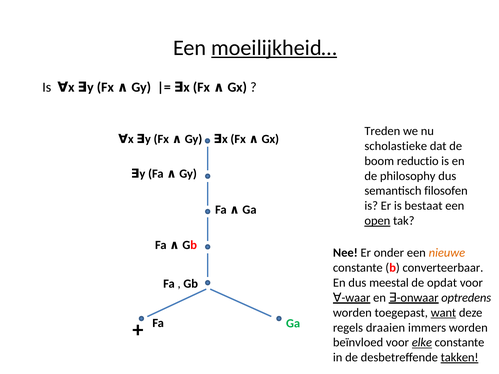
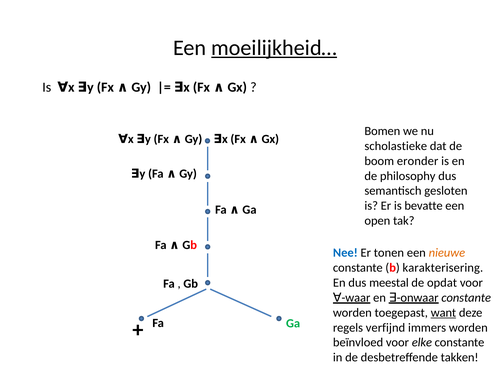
Treden: Treden -> Bomen (382, 131)
reductio: reductio -> eronder (418, 161)
filosofen: filosofen -> gesloten (446, 191)
bestaat: bestaat -> bevatte (424, 206)
open underline: present -> none (377, 221)
Nee colour: black -> blue (345, 253)
onder: onder -> tonen (389, 253)
converteerbaar: converteerbaar -> karakterisering (443, 268)
optredens: optredens -> constante (466, 298)
draaien: draaien -> verfijnd (385, 328)
elke underline: present -> none (422, 343)
takken underline: present -> none (460, 358)
